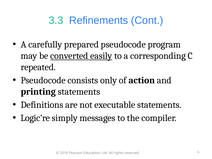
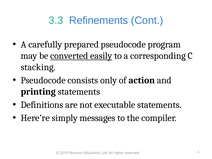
repeated: repeated -> stacking (38, 67)
Logic’re: Logic’re -> Here’re (35, 118)
